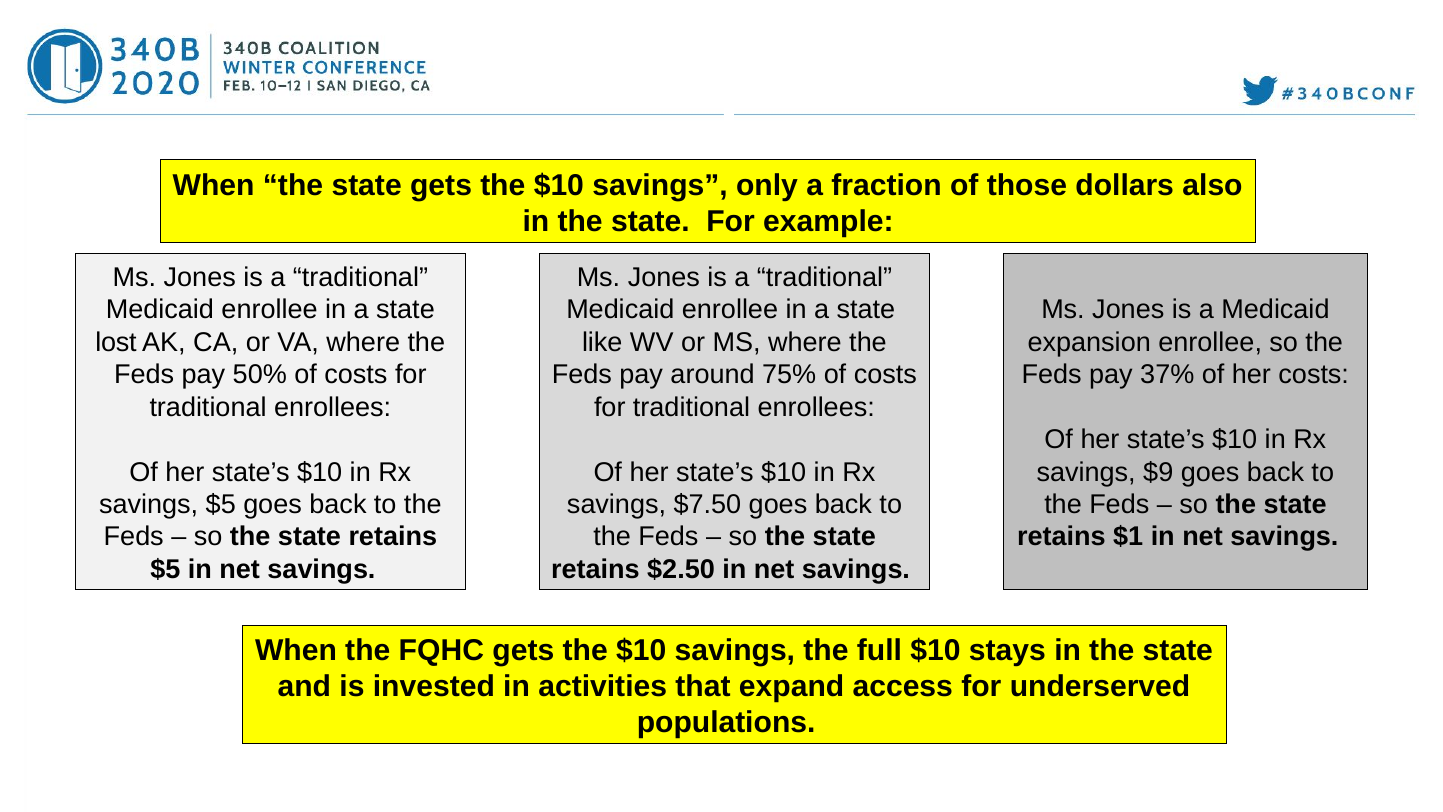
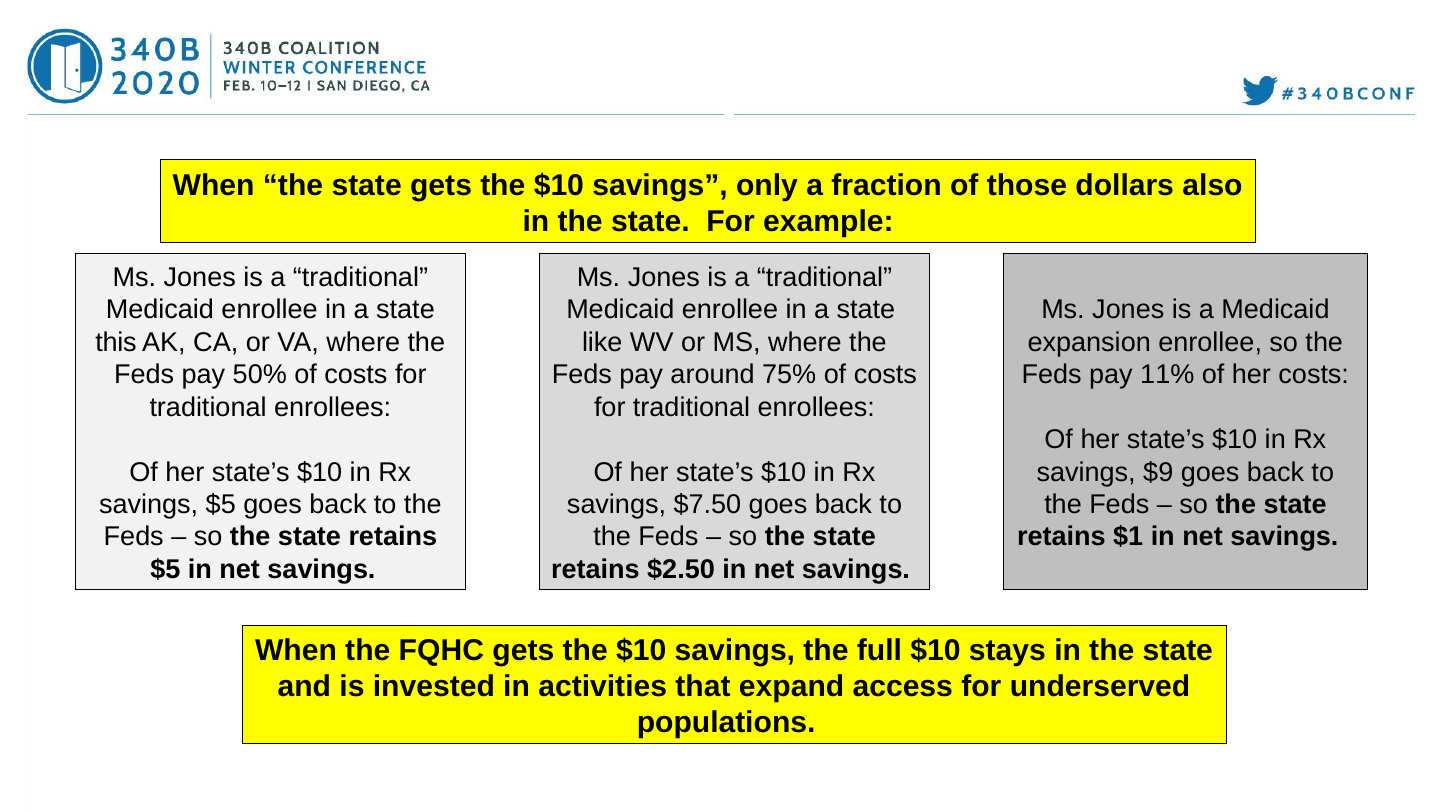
lost: lost -> this (116, 342)
37%: 37% -> 11% (1167, 374)
